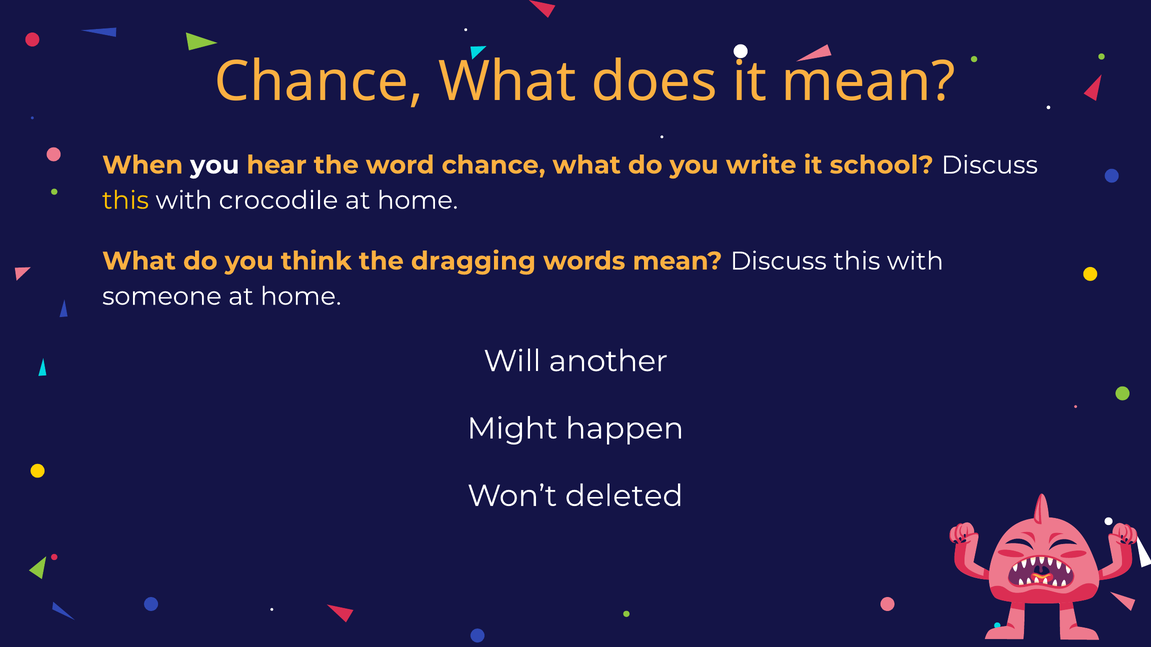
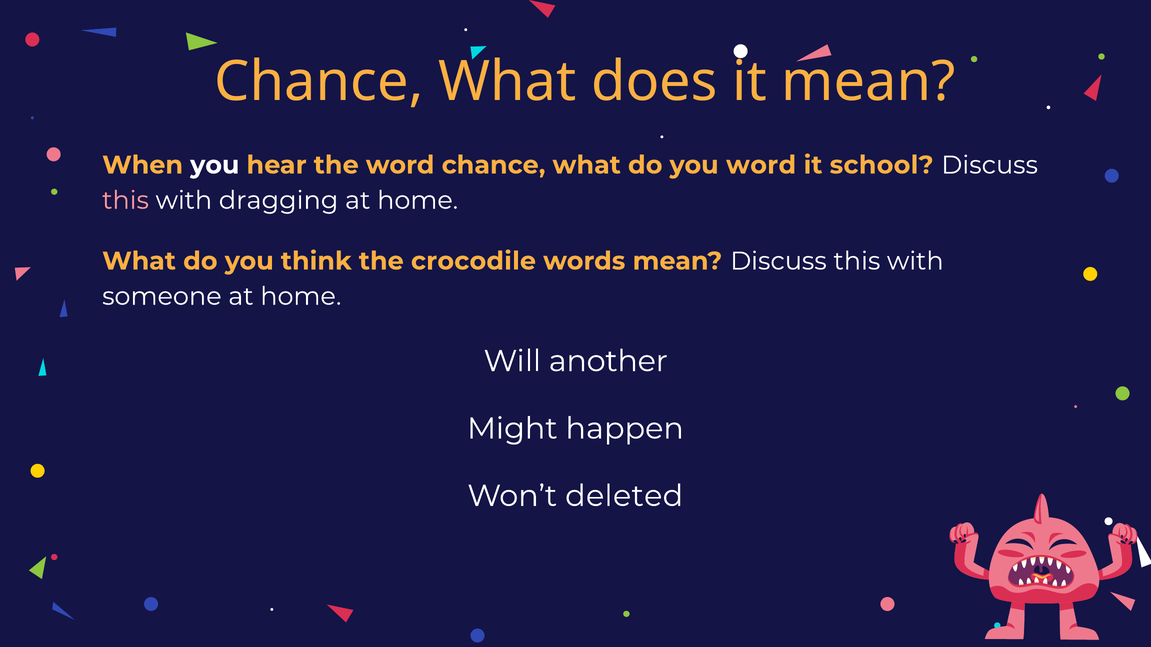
you write: write -> word (761, 165)
this colour: yellow -> pink (126, 200)
crocodile: crocodile -> dragging (279, 200)
dragging: dragging -> crocodile (473, 261)
